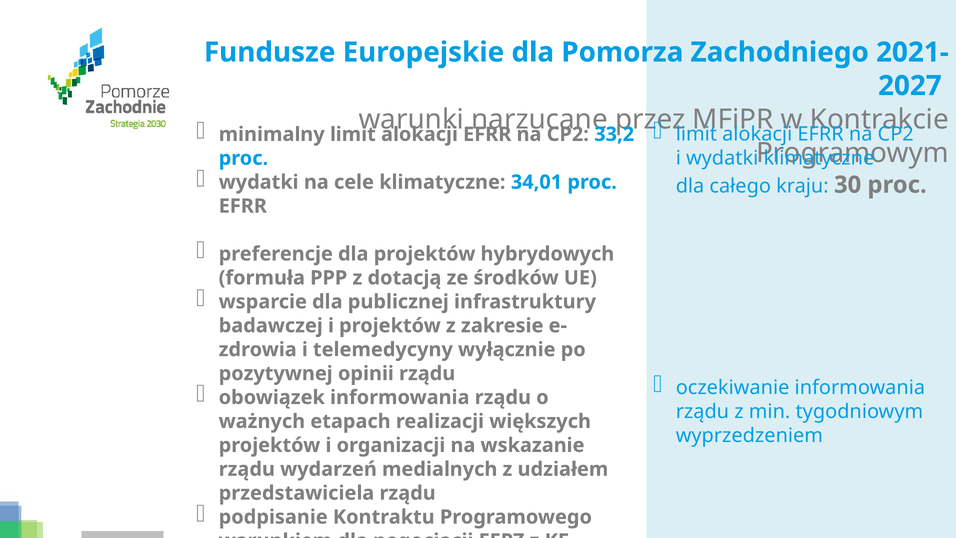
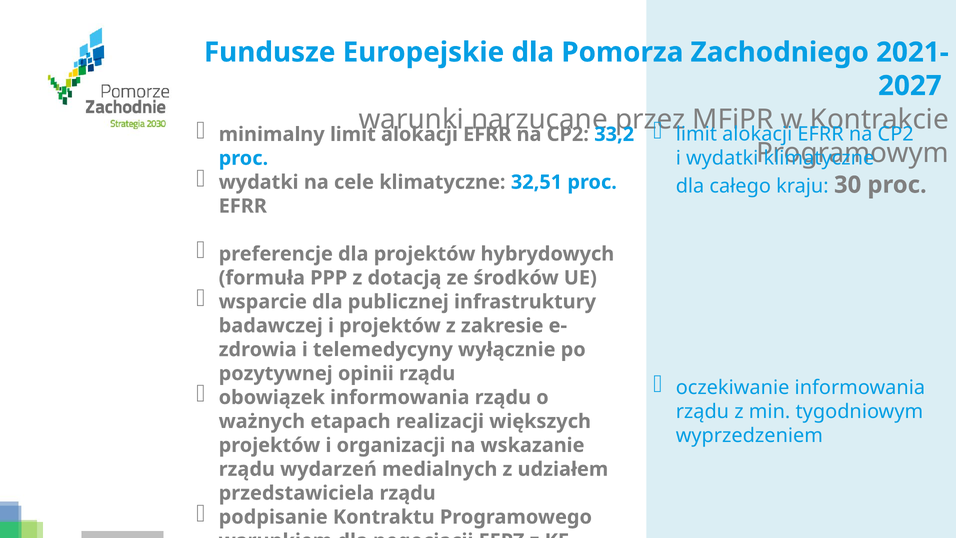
34,01: 34,01 -> 32,51 (537, 182)
